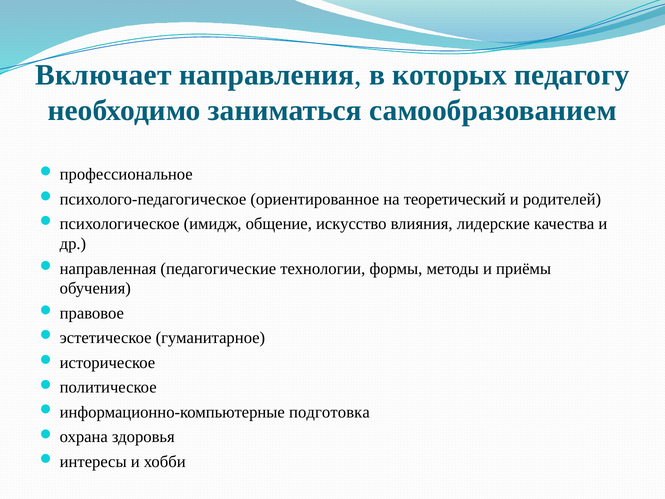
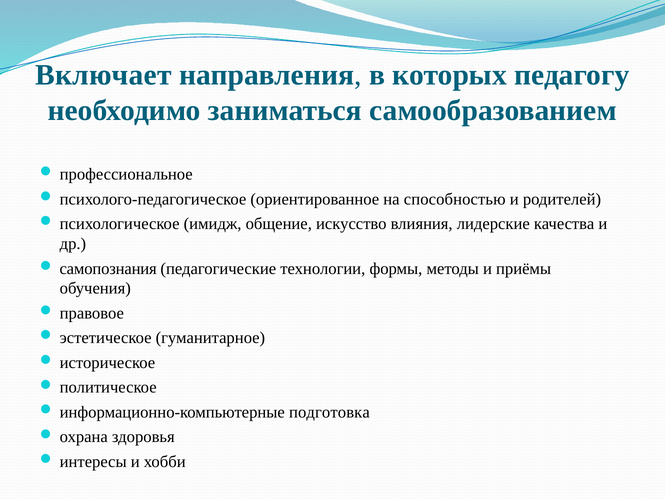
теоретический: теоретический -> способностью (455, 199)
направленная: направленная -> самопознания (108, 268)
